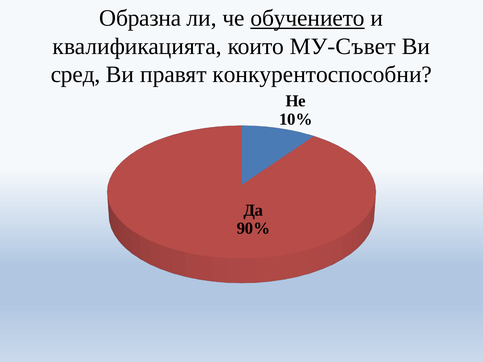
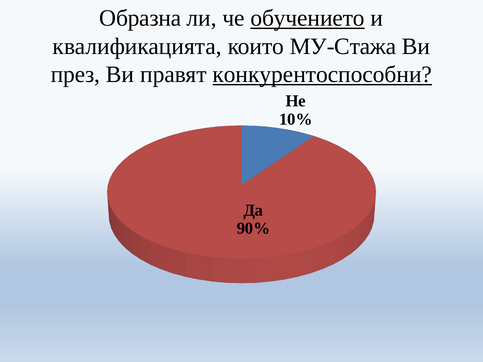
МУ-Съвет: МУ-Съвет -> МУ-Стажа (343, 46)
сред: сред -> през (75, 75)
конкурентоспособни underline: none -> present (322, 75)
